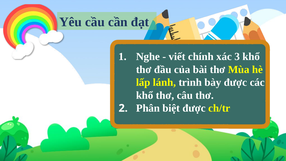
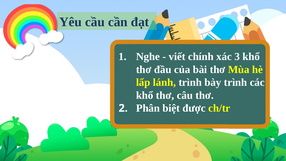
bày được: được -> trình (236, 82)
